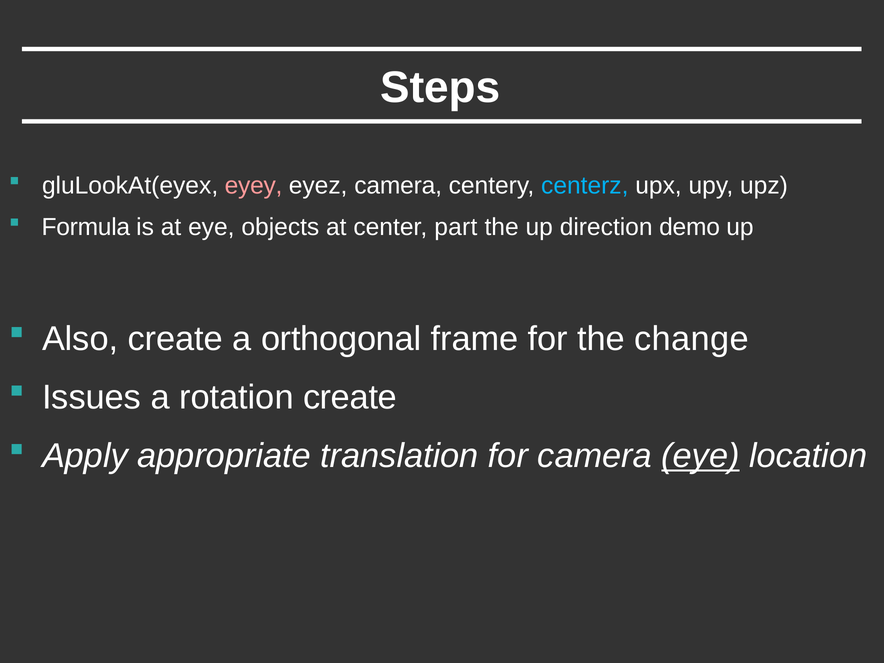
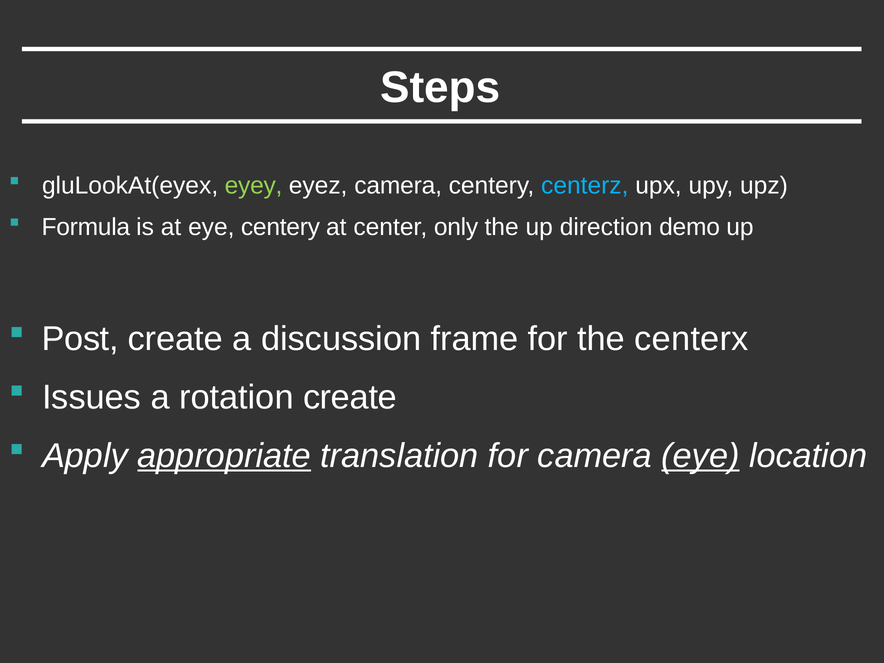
eyey colour: pink -> light green (254, 185)
eye objects: objects -> centery (280, 227)
part: part -> only (456, 227)
Also: Also -> Post (80, 339)
orthogonal: orthogonal -> discussion (341, 339)
change: change -> centerx (692, 339)
appropriate underline: none -> present (224, 456)
